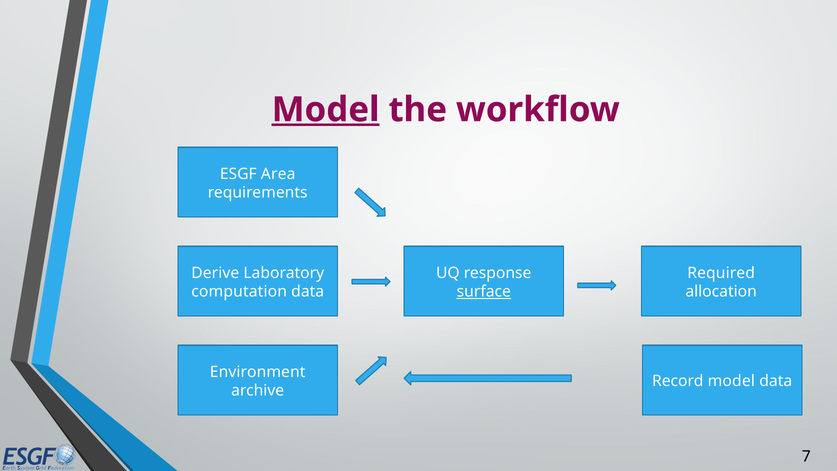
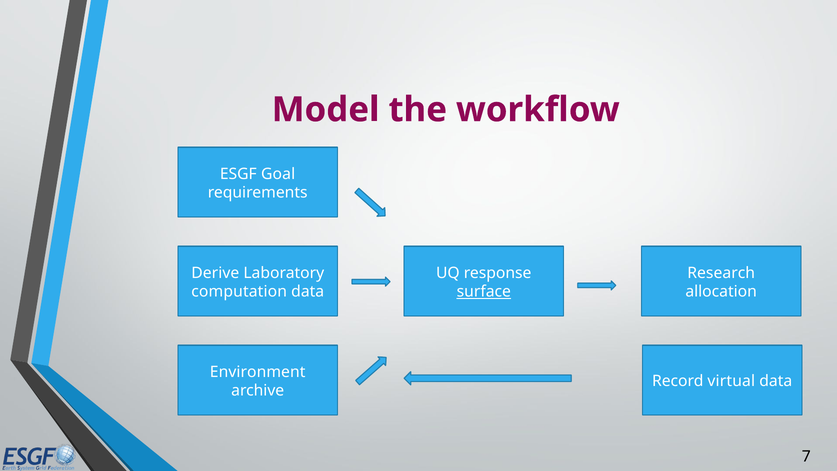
Model underline: present -> none (326, 110)
Area: Area -> Goal (278, 174)
Required: Required -> Research (721, 273)
Record model: model -> virtual (731, 381)
